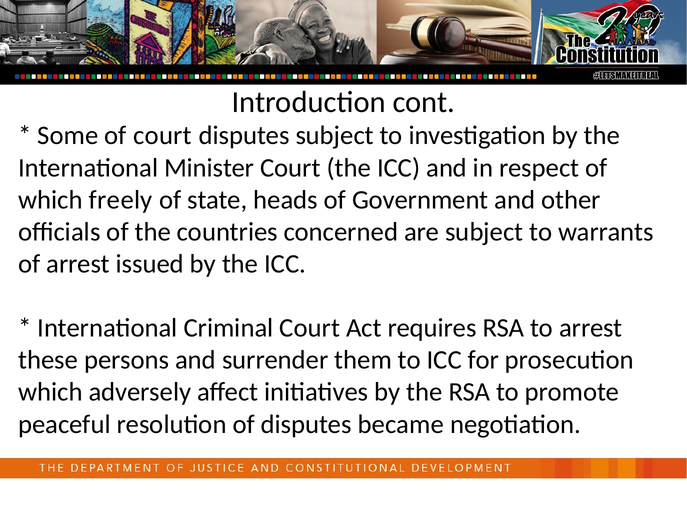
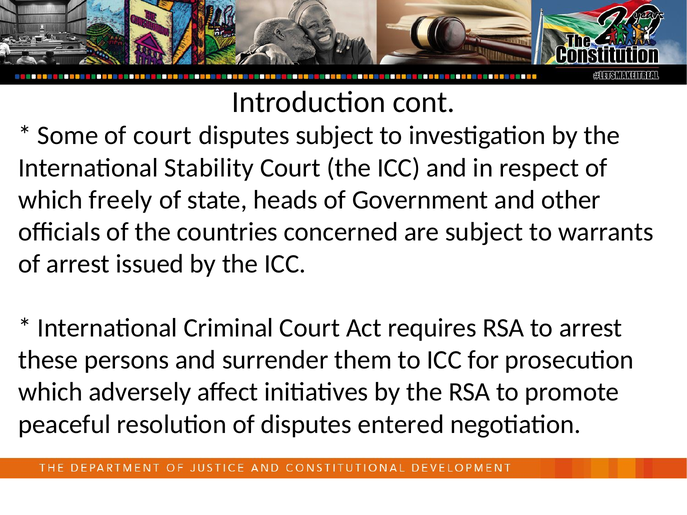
Minister: Minister -> Stability (209, 168)
became: became -> entered (401, 424)
